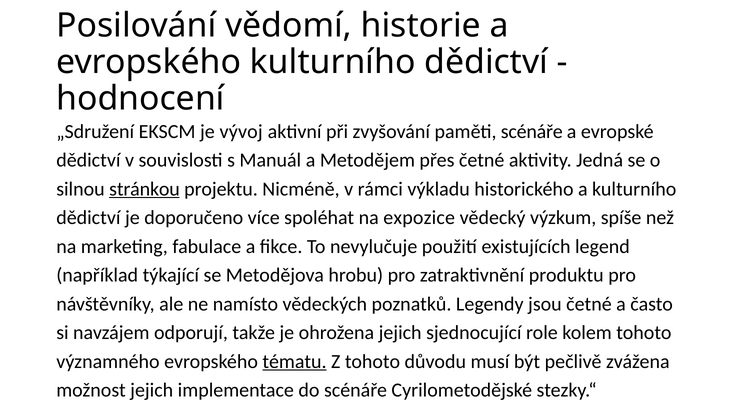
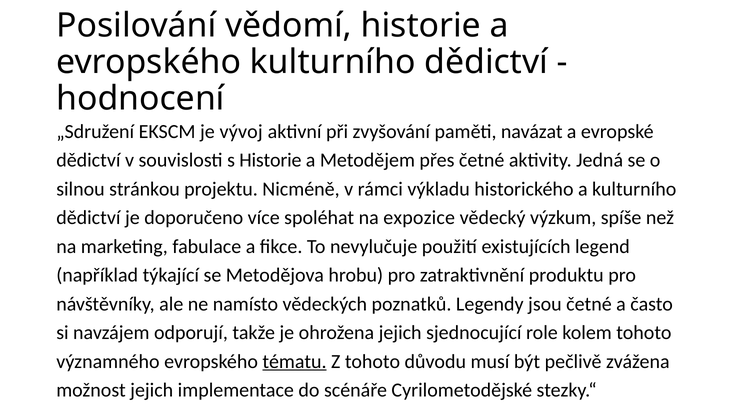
paměti scénáře: scénáře -> navázat (532, 131)
s Manuál: Manuál -> Historie (270, 160)
stránkou underline: present -> none (145, 189)
